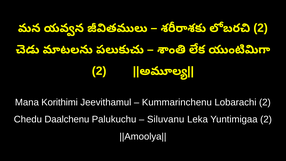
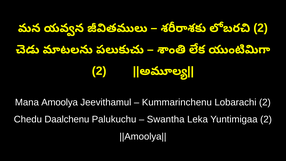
Korithimi: Korithimi -> Amoolya (60, 102)
Siluvanu: Siluvanu -> Swantha (166, 119)
